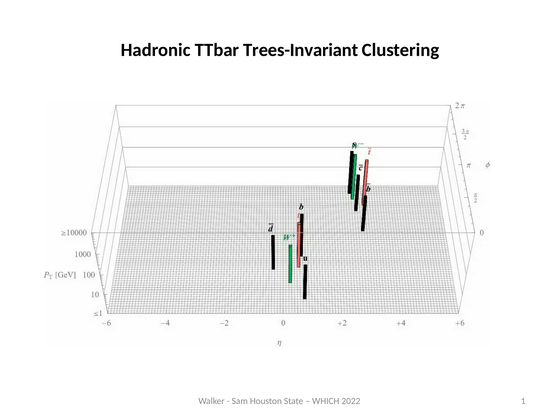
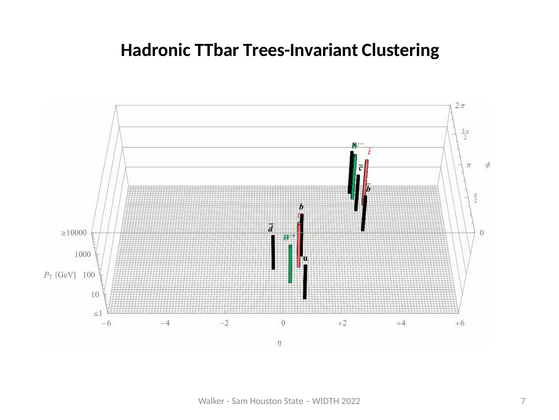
WHICH: WHICH -> WIDTH (326, 400)
1: 1 -> 7 (523, 400)
